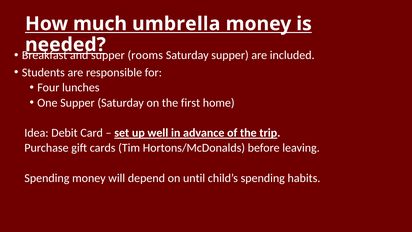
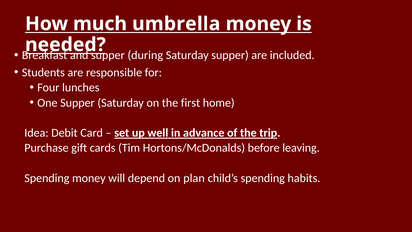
rooms: rooms -> during (145, 55)
until: until -> plan (194, 178)
